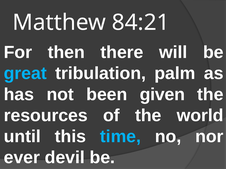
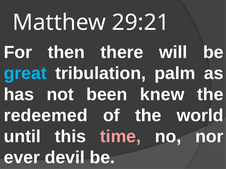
84:21: 84:21 -> 29:21 (141, 22)
given: given -> knew (162, 95)
resources: resources -> redeemed (46, 116)
time colour: light blue -> pink (120, 137)
